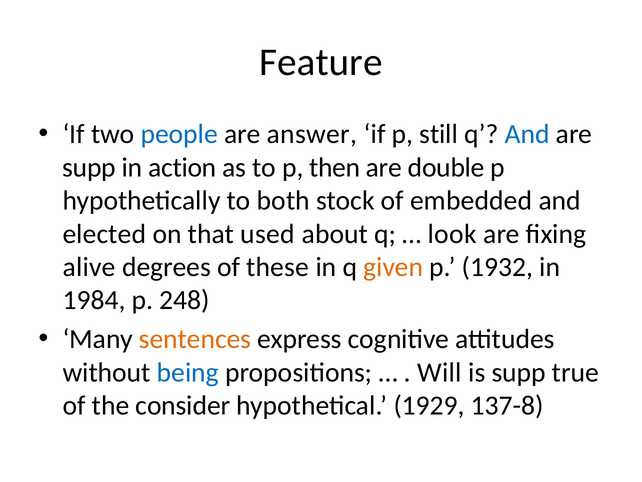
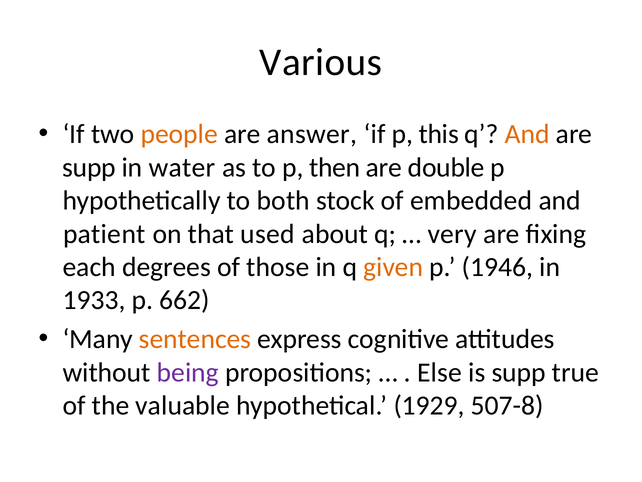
Feature: Feature -> Various (321, 62)
people colour: blue -> orange (179, 134)
still: still -> this (439, 134)
And colour: blue -> orange (527, 134)
action: action -> water (182, 167)
elected: elected -> patient (104, 234)
look: look -> very (452, 234)
alive: alive -> each (89, 267)
these: these -> those (278, 267)
1932: 1932 -> 1946 (497, 267)
1984: 1984 -> 1933 (94, 300)
248: 248 -> 662 (184, 300)
being colour: blue -> purple (188, 372)
Will: Will -> Else (439, 372)
consider: consider -> valuable (183, 405)
137-8: 137-8 -> 507-8 (507, 405)
